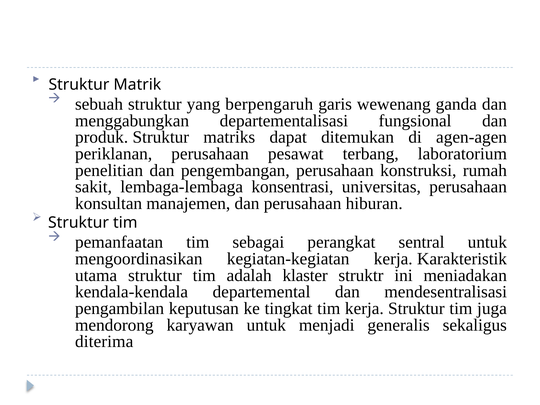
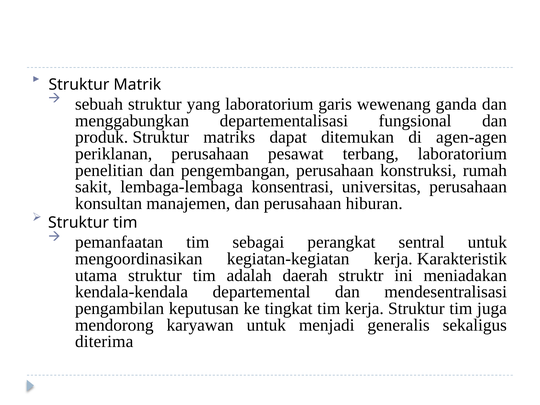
yang berpengaruh: berpengaruh -> laboratorium (269, 104)
klaster: klaster -> daerah (305, 275)
